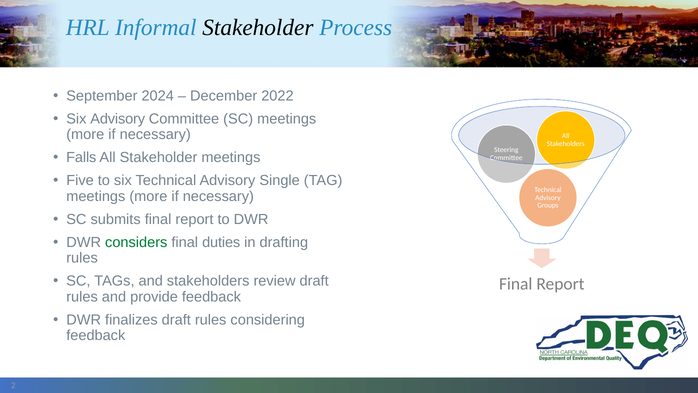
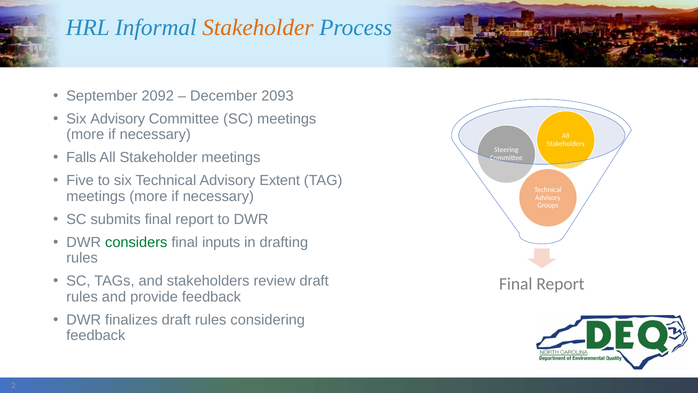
Stakeholder colour: black -> orange (258, 28)
2024: 2024 -> 2092 (158, 96)
2022: 2022 -> 2093 (277, 96)
Single: Single -> Extent (280, 181)
duties: duties -> inputs (221, 242)
